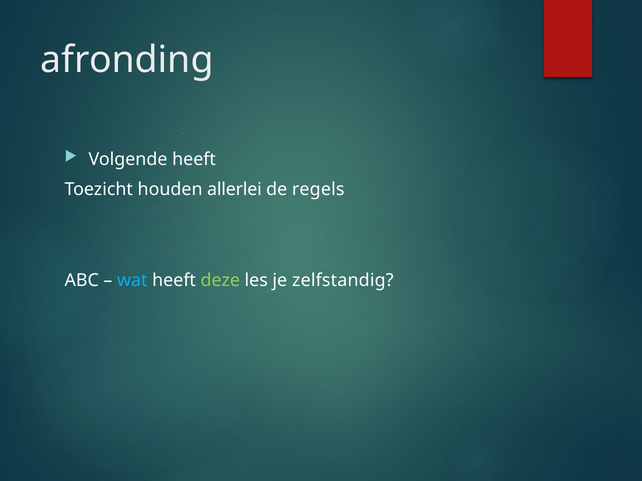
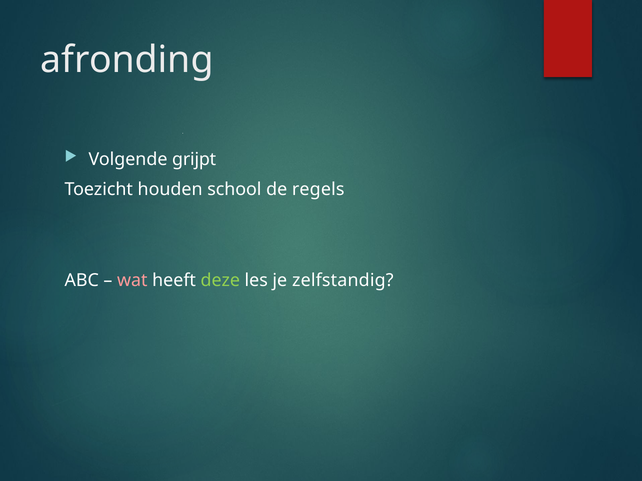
Volgende heeft: heeft -> grijpt (194, 159)
allerlei: allerlei -> school (234, 190)
wat colour: light blue -> pink (132, 281)
